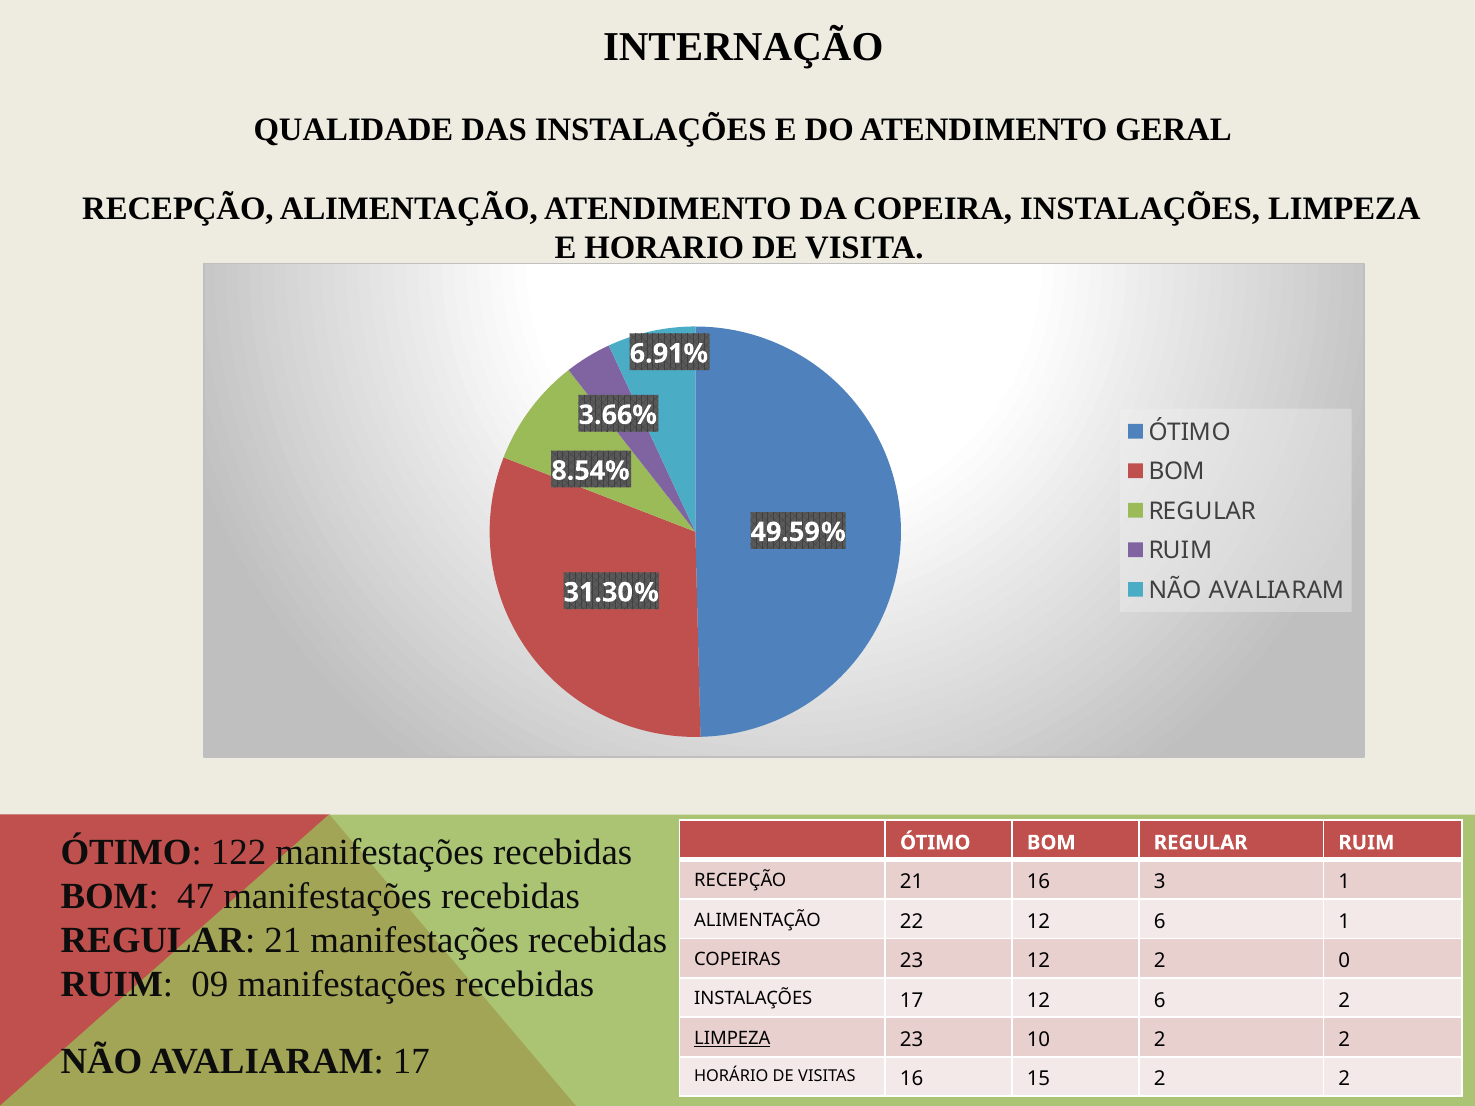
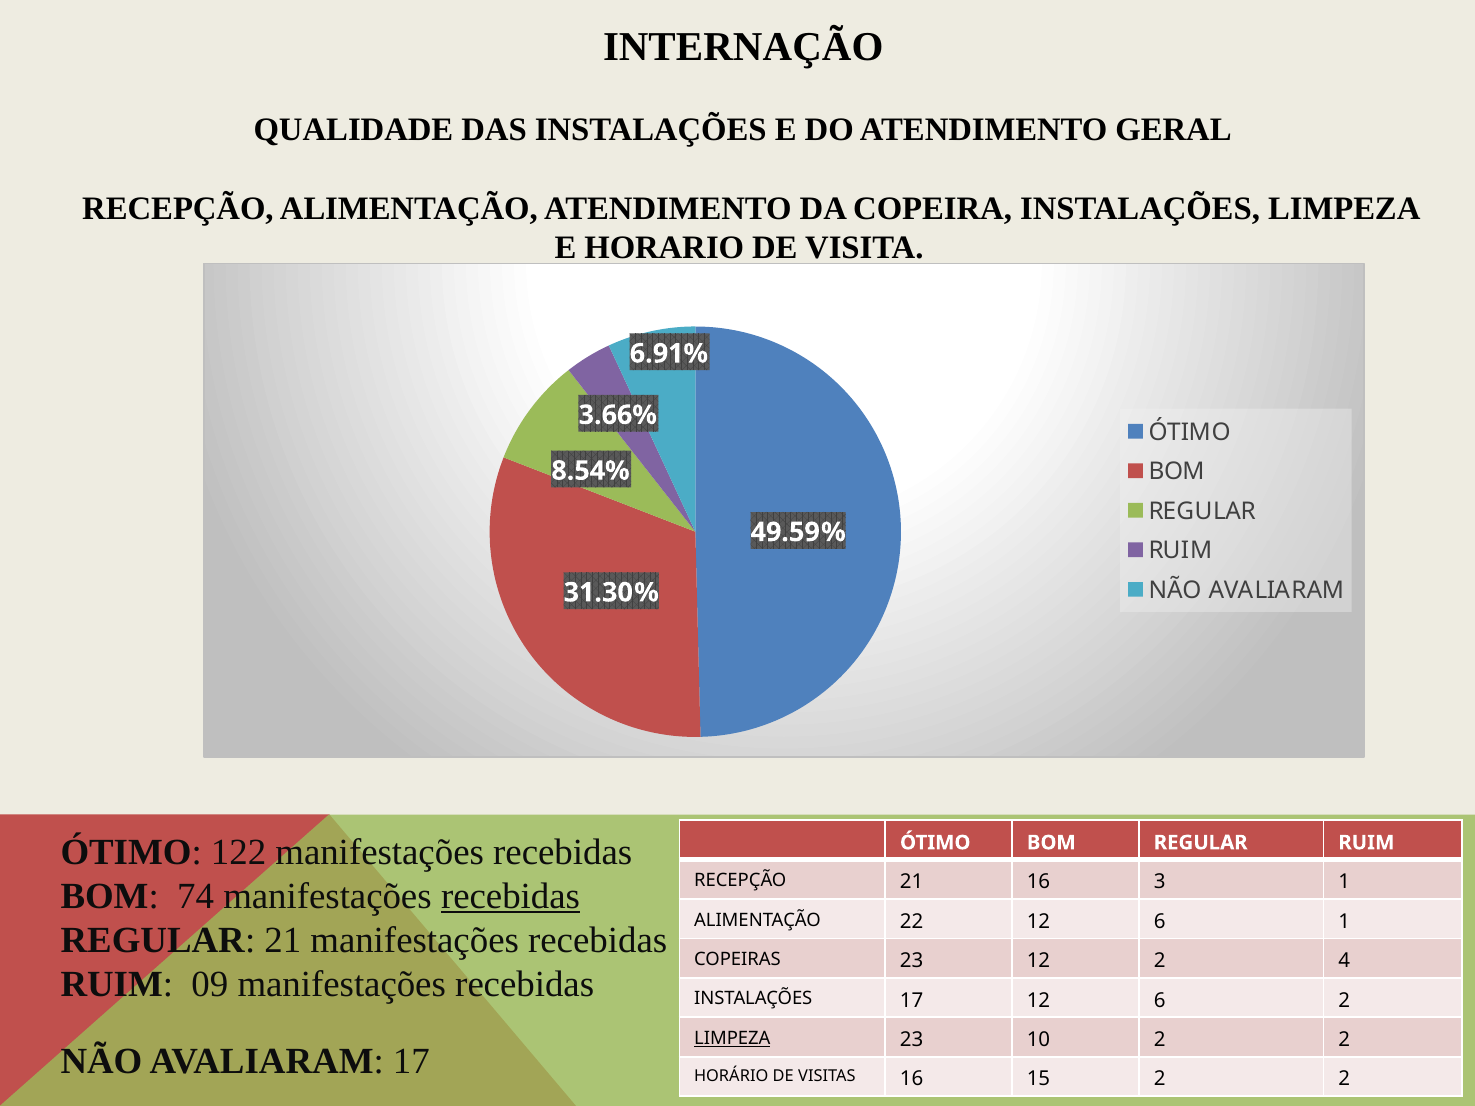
47: 47 -> 74 (196, 897)
recebidas underline: none -> present (511, 897)
0: 0 -> 4 (1344, 961)
